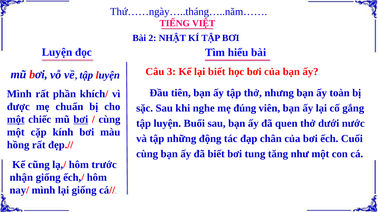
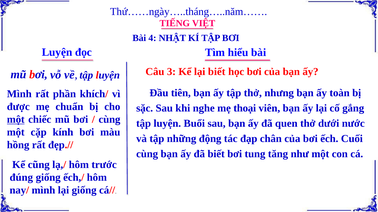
2: 2 -> 4 (152, 38)
đúng: đúng -> thoại (245, 108)
bơi underline: present -> none (81, 120)
nhận: nhận -> đúng (21, 178)
